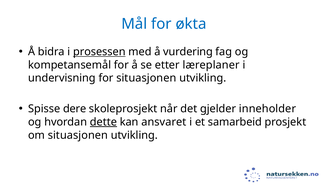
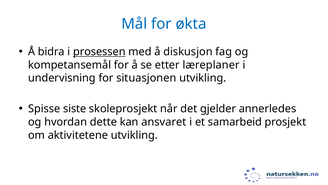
vurdering: vurdering -> diskusjon (188, 52)
dere: dere -> siste (75, 109)
inneholder: inneholder -> annerledes (268, 109)
dette underline: present -> none (103, 122)
om situasjonen: situasjonen -> aktivitetene (78, 135)
